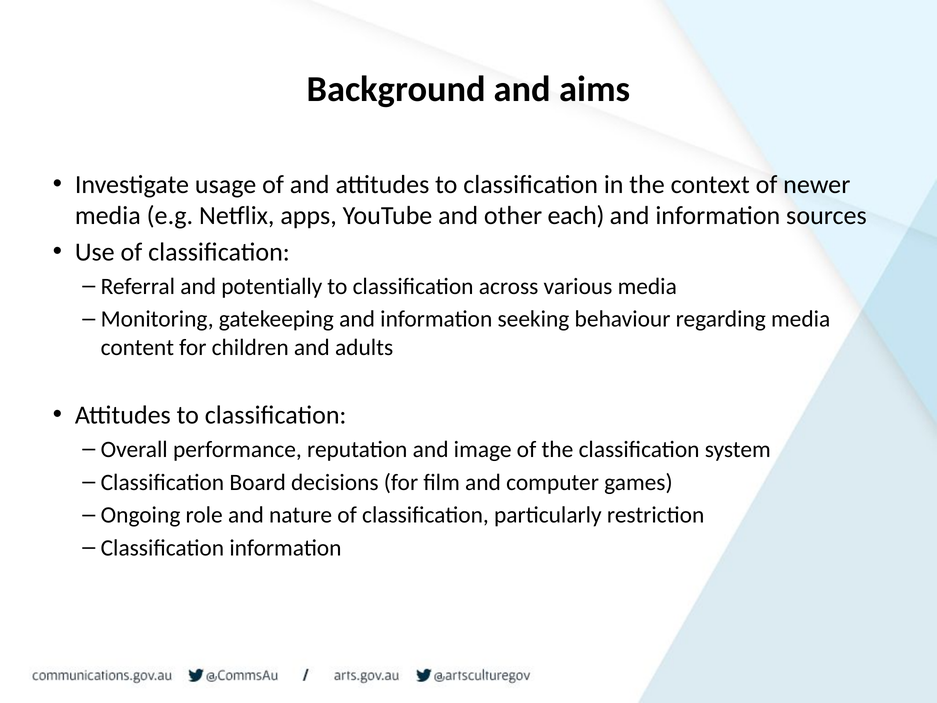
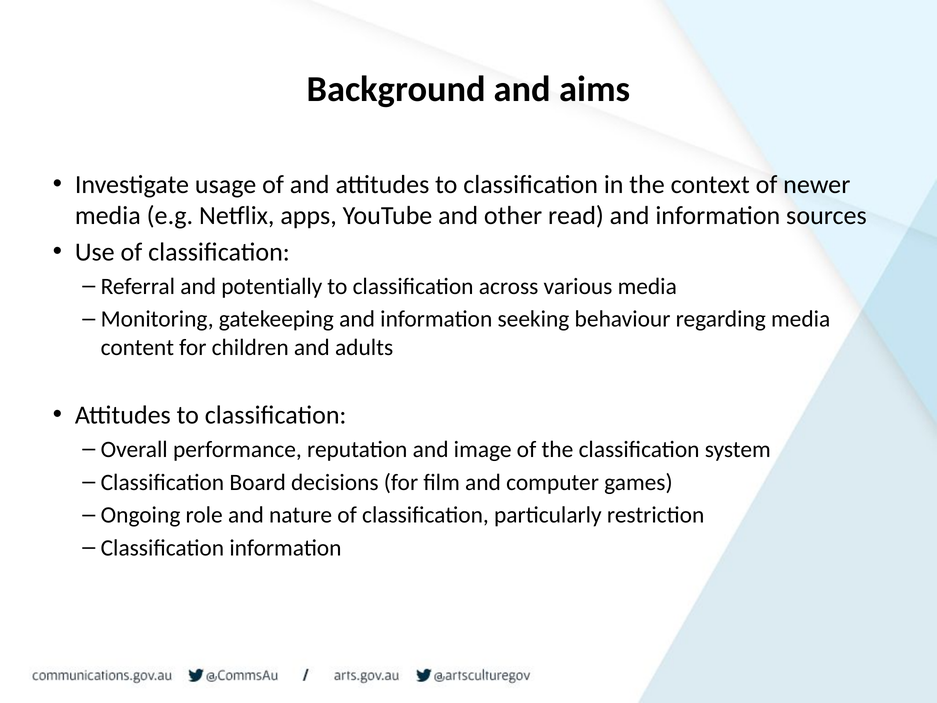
each: each -> read (576, 216)
